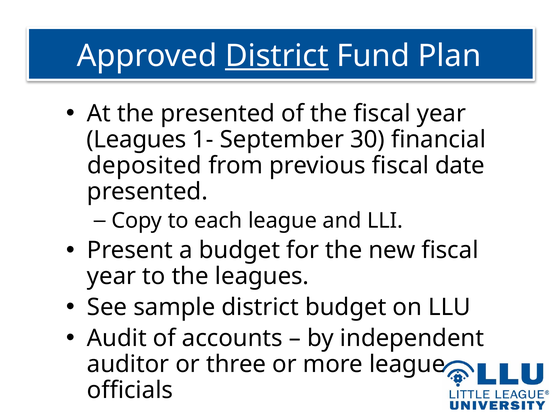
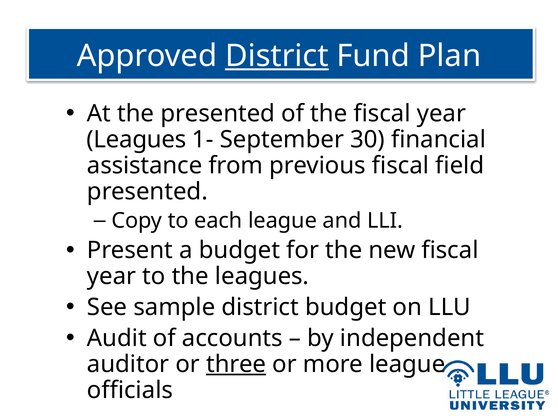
deposited: deposited -> assistance (145, 165)
date: date -> field (460, 165)
three underline: none -> present (236, 364)
